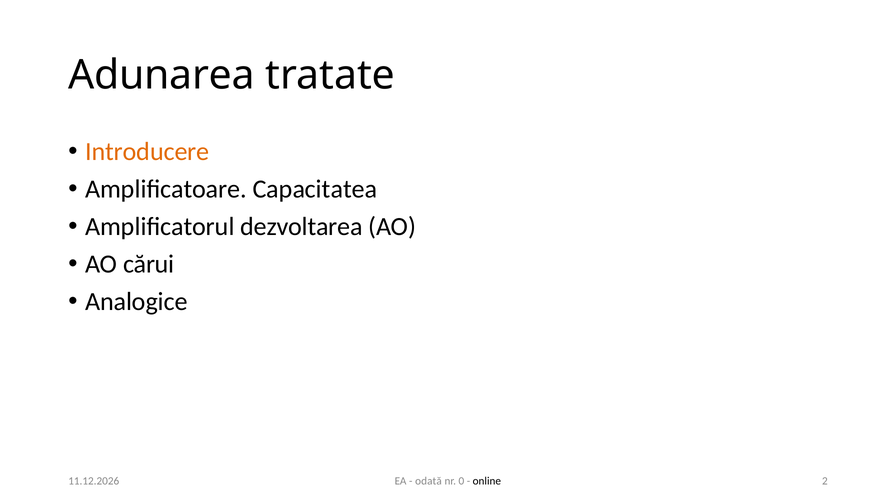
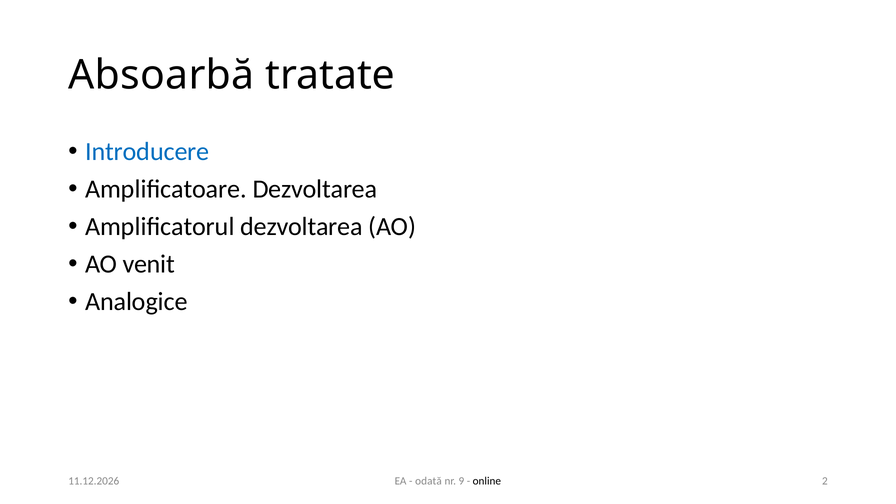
Adunarea: Adunarea -> Absoarbă (161, 75)
Introducere colour: orange -> blue (147, 151)
Amplificatoare Capacitatea: Capacitatea -> Dezvoltarea (315, 189)
cărui: cărui -> venit (149, 264)
0: 0 -> 9 (461, 481)
